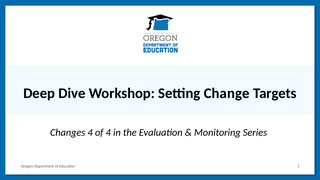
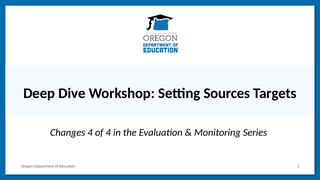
Change: Change -> Sources (227, 93)
